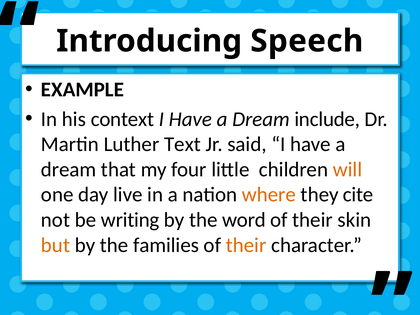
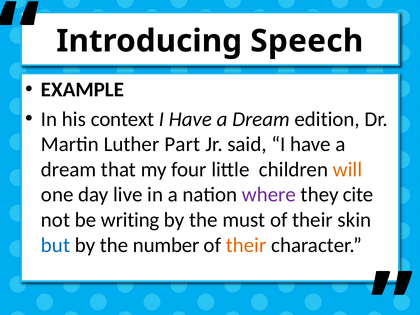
include: include -> edition (327, 119)
Text: Text -> Part (182, 144)
where colour: orange -> purple (269, 195)
word: word -> must (244, 220)
but colour: orange -> blue (55, 245)
families: families -> number (166, 245)
